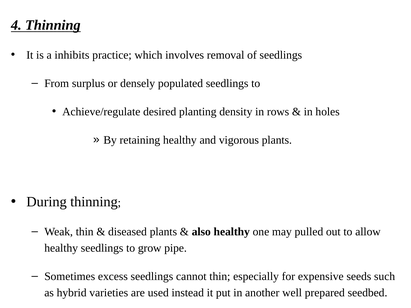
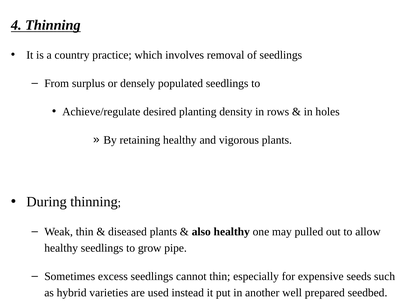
inhibits: inhibits -> country (72, 55)
